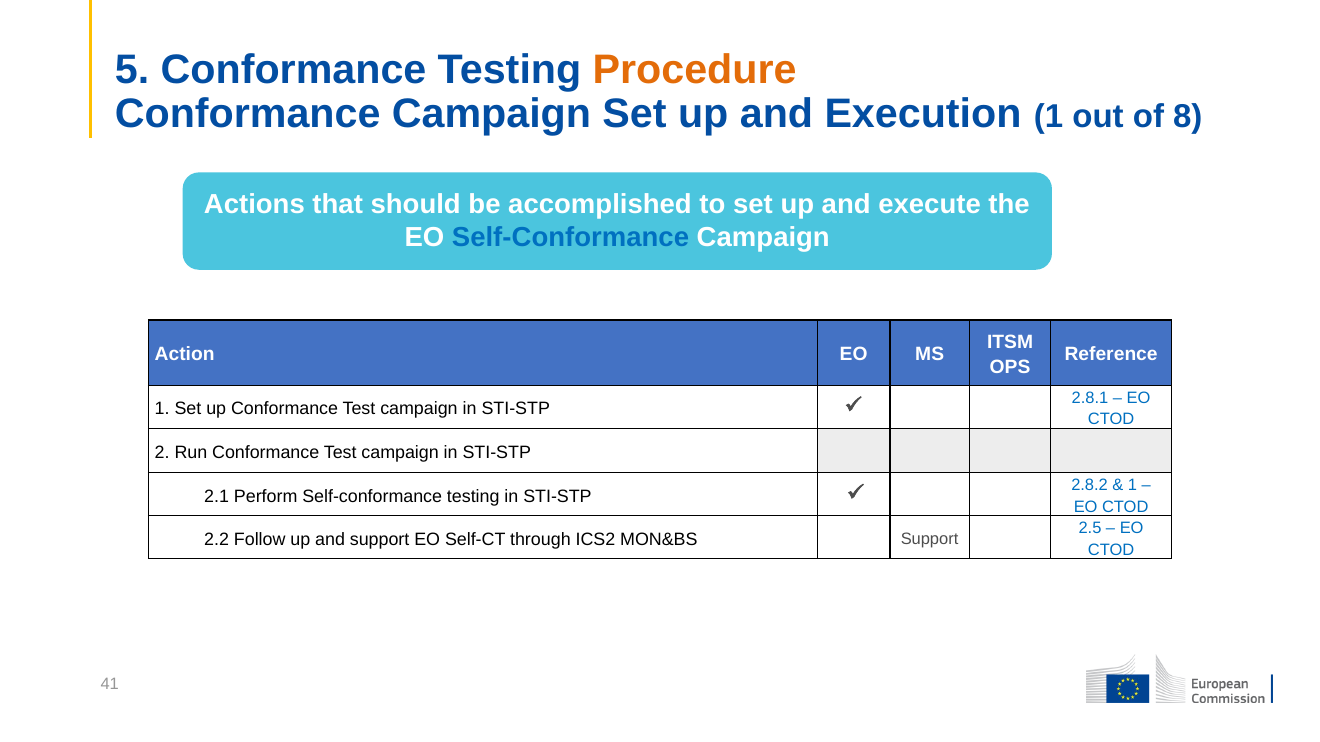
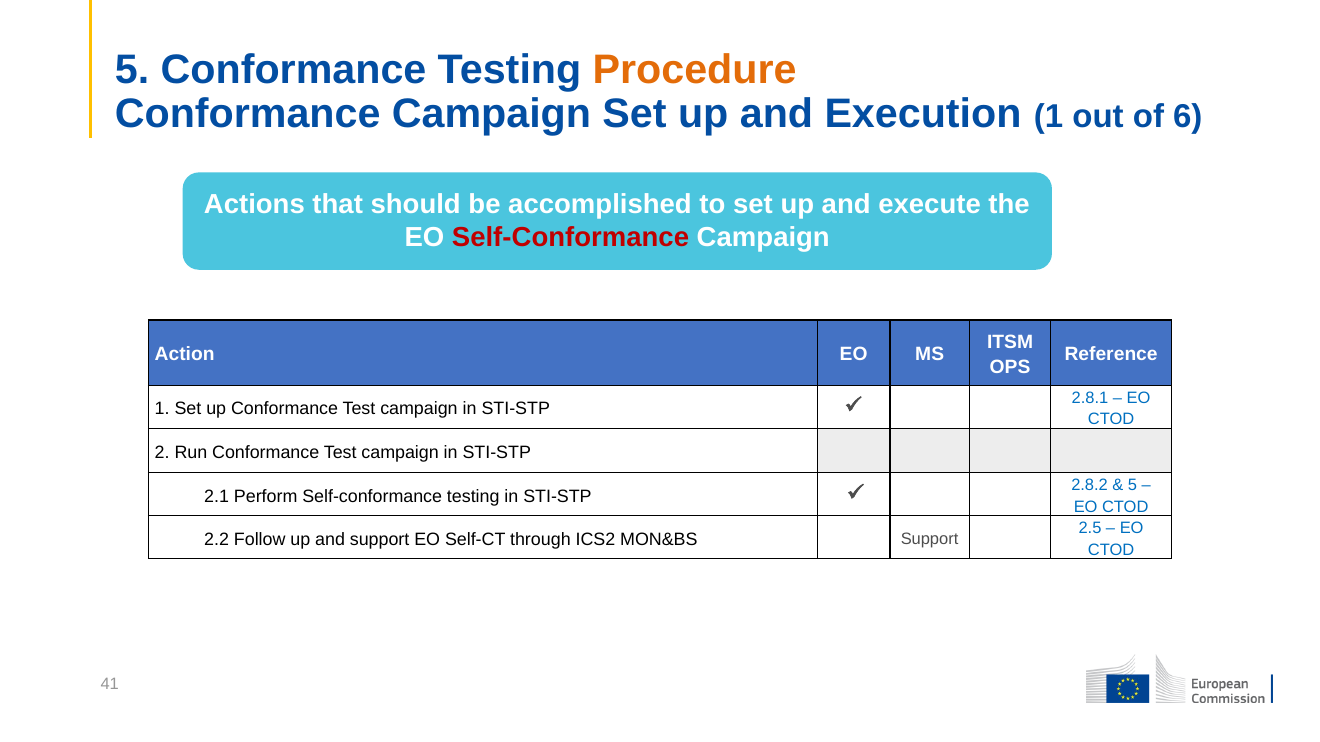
8: 8 -> 6 (1188, 117)
Self-Conformance colour: blue -> red (571, 238)
1: 1 -> 5 (1132, 486)
